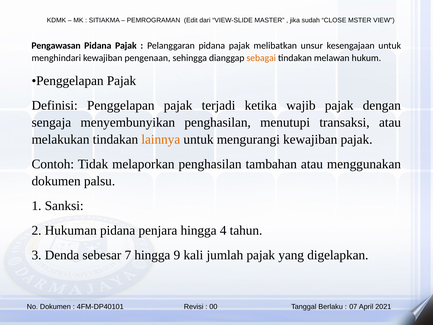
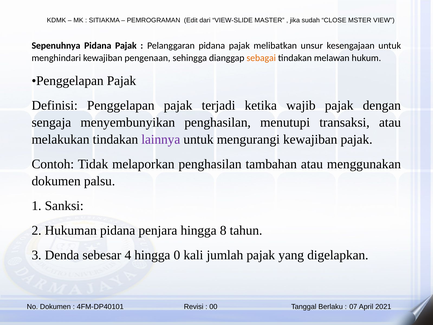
Pengawasan: Pengawasan -> Sepenuhnya (56, 46)
lainnya colour: orange -> purple (161, 139)
4: 4 -> 8 (223, 230)
7: 7 -> 4 (128, 255)
9: 9 -> 0 (177, 255)
